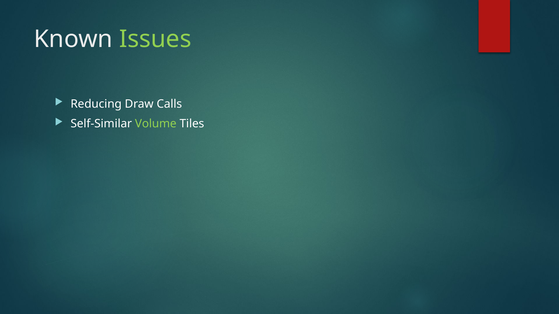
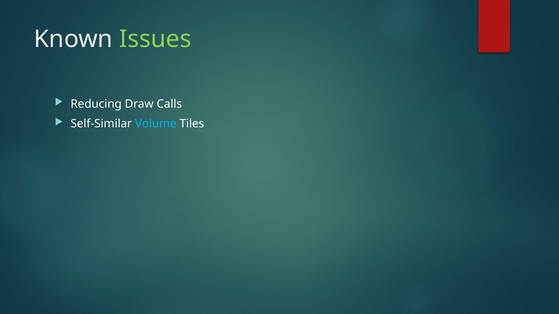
Volume colour: light green -> light blue (156, 124)
